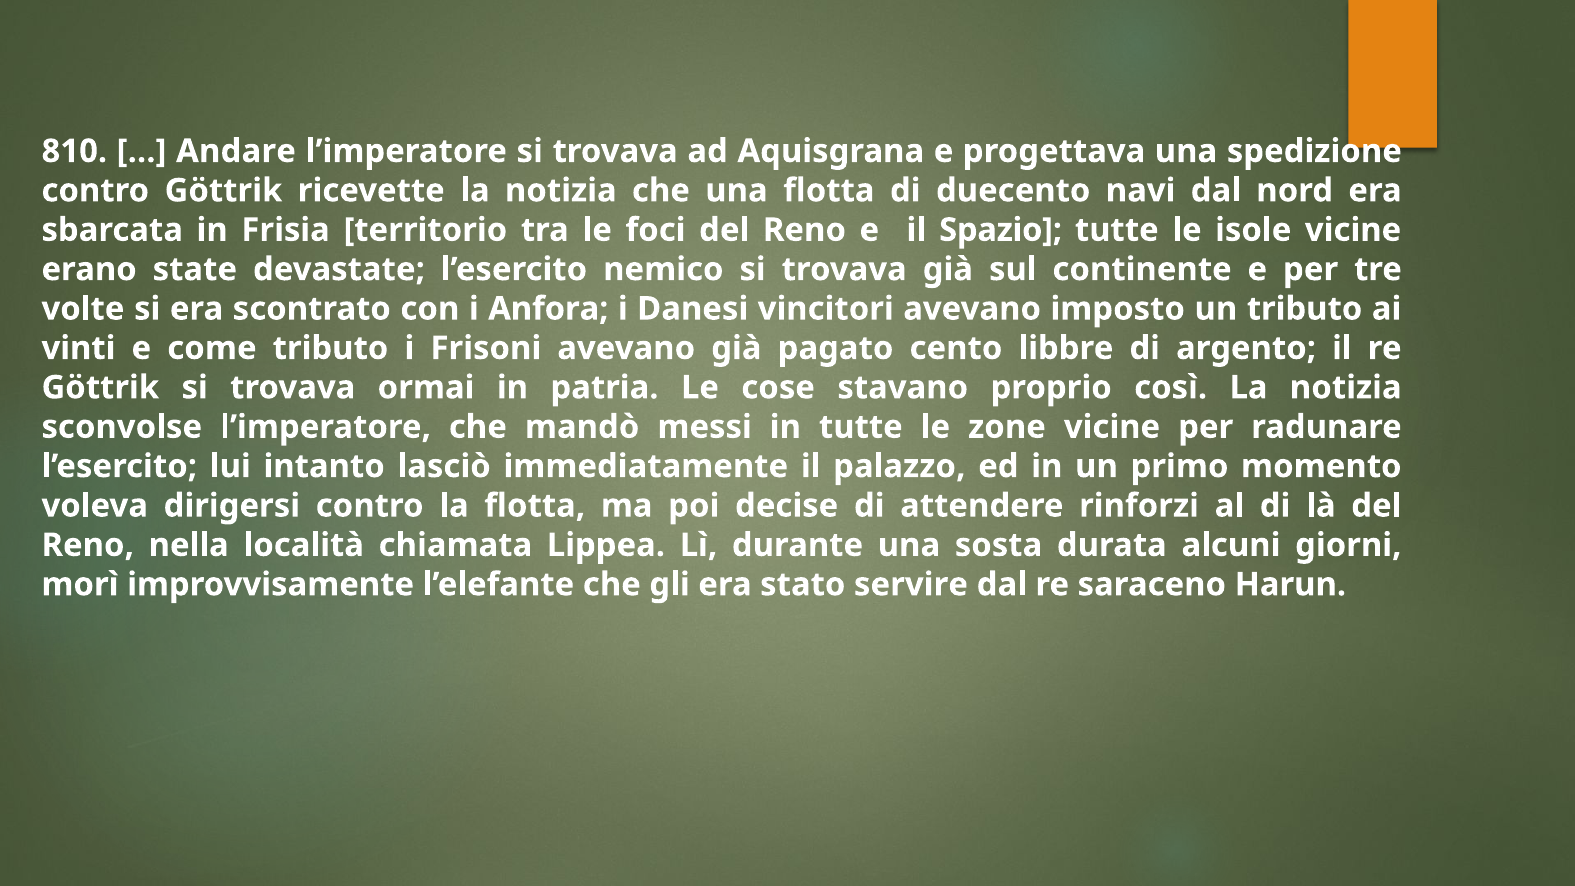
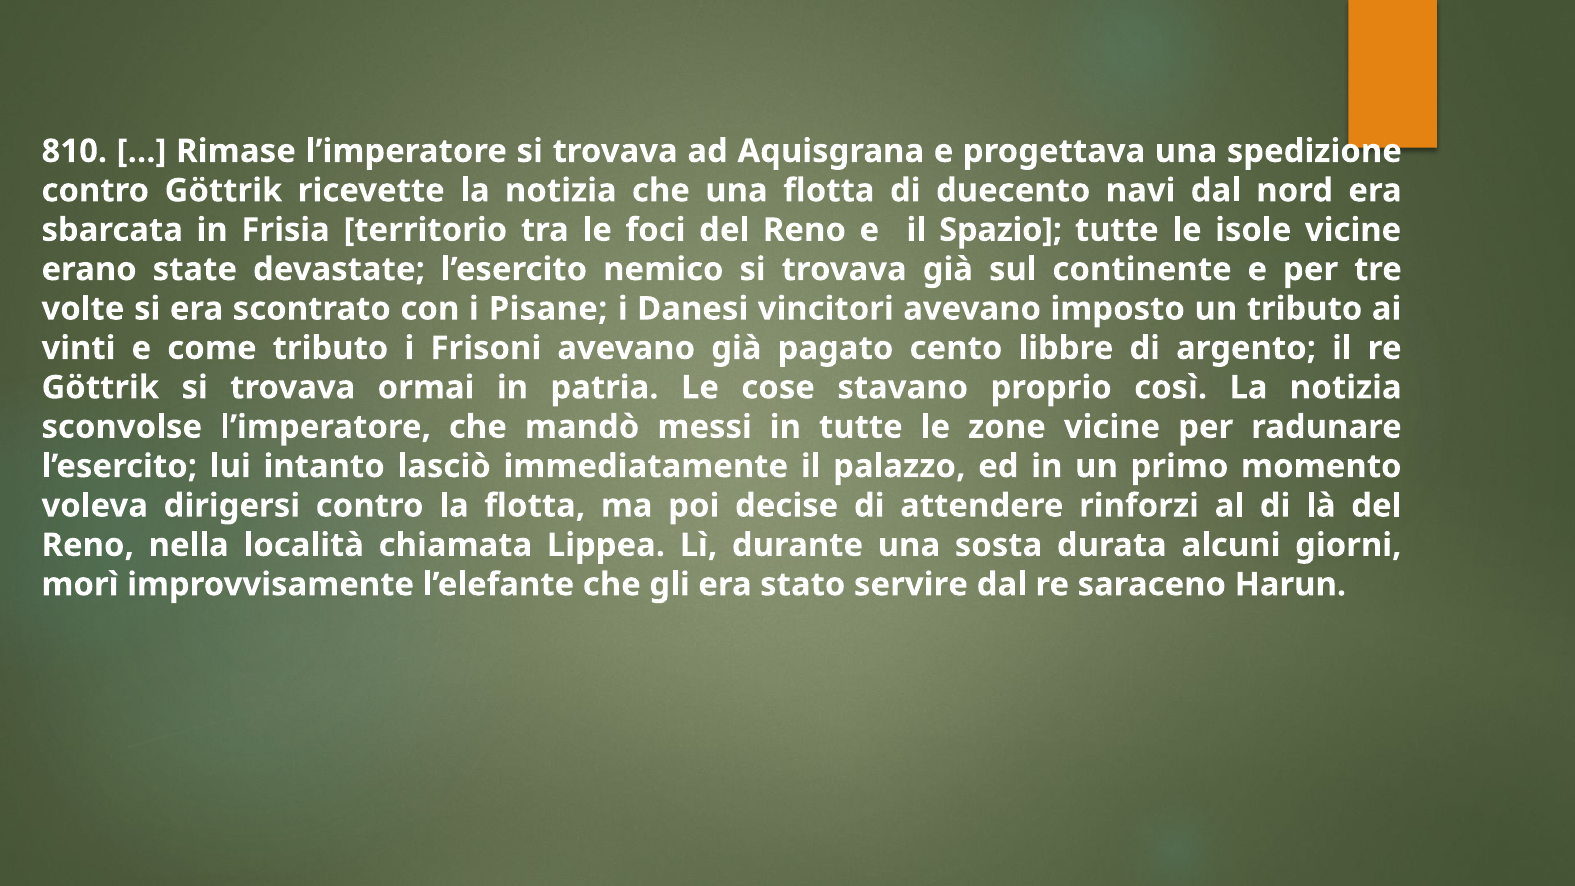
Andare: Andare -> Rimase (236, 151)
Anfora: Anfora -> Pisane (548, 309)
